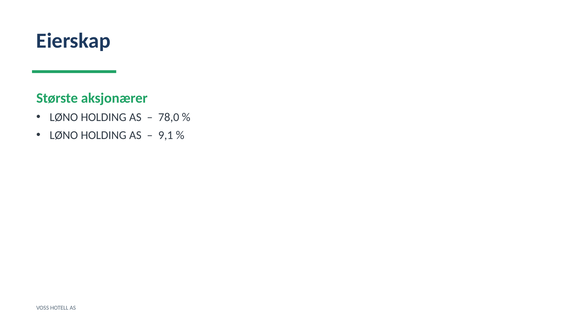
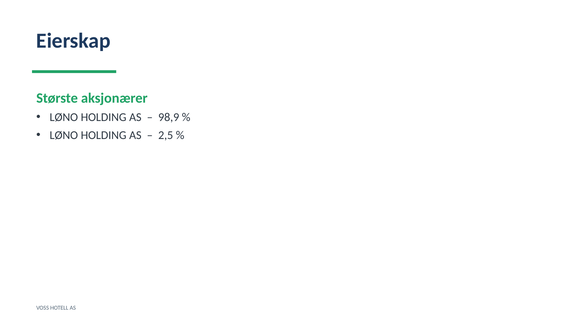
78,0: 78,0 -> 98,9 (169, 117)
9,1: 9,1 -> 2,5 (166, 135)
